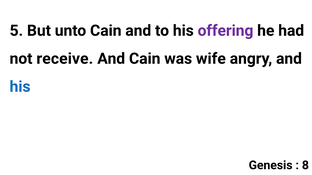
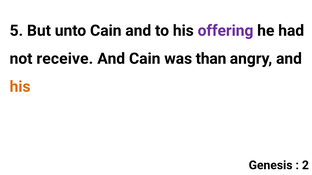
wife: wife -> than (211, 59)
his colour: blue -> orange (20, 87)
8: 8 -> 2 (305, 166)
